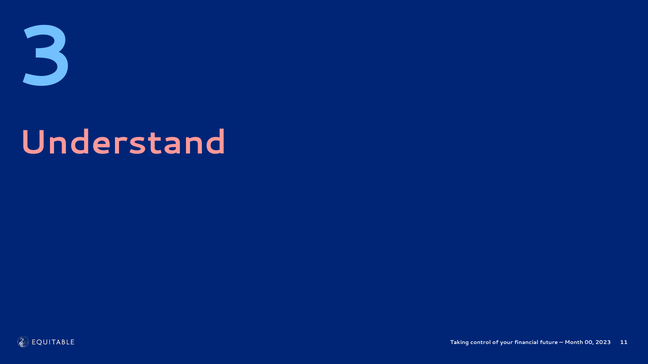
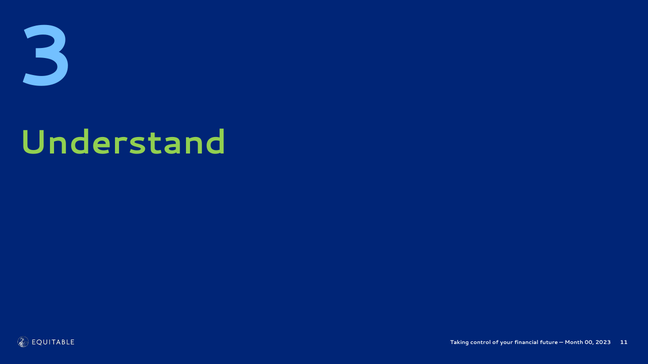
Understand colour: pink -> light green (123, 143)
